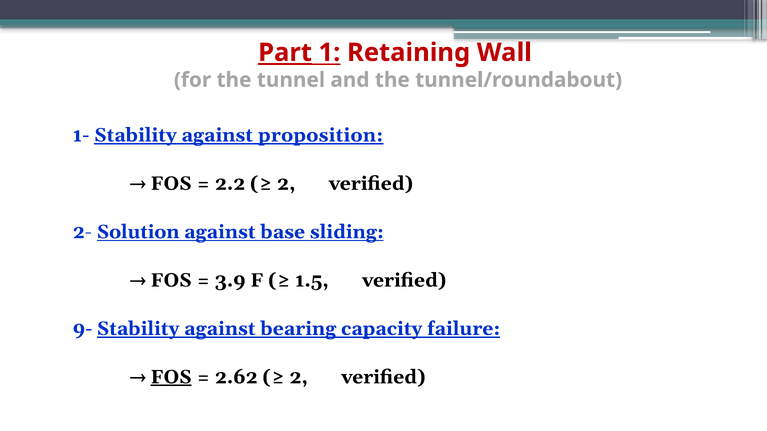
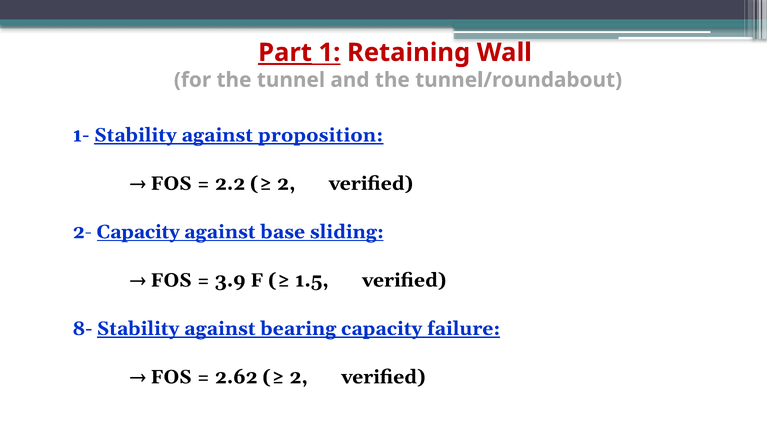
2- Solution: Solution -> Capacity (138, 232)
9-: 9- -> 8- (82, 329)
FOS underline: present -> none (171, 377)
